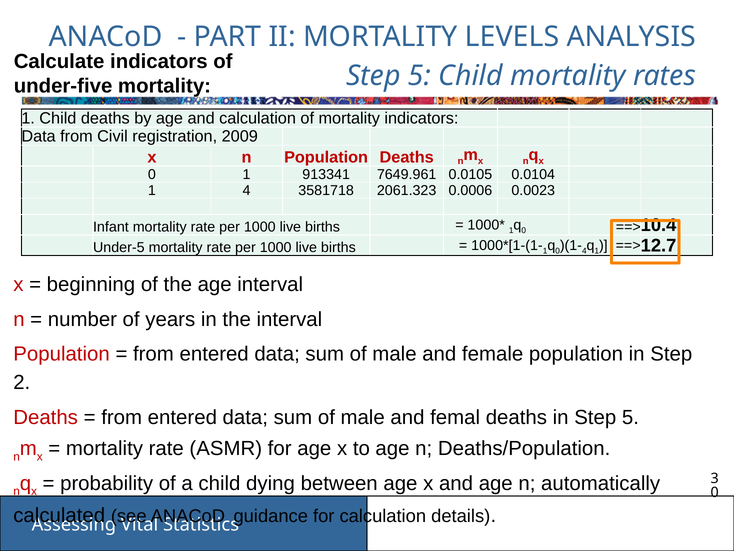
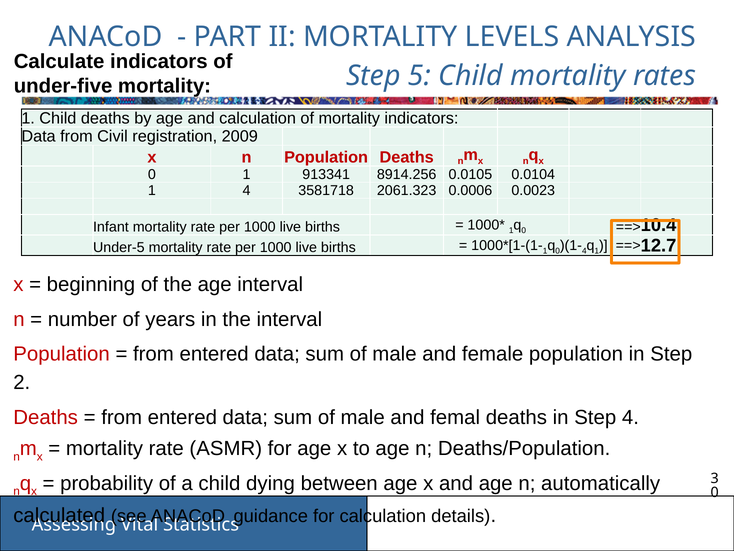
7649.961: 7649.961 -> 8914.256 (407, 174)
in Step 5: 5 -> 4 (630, 417)
